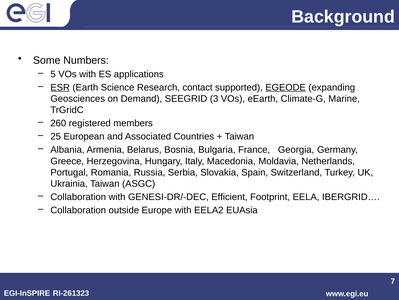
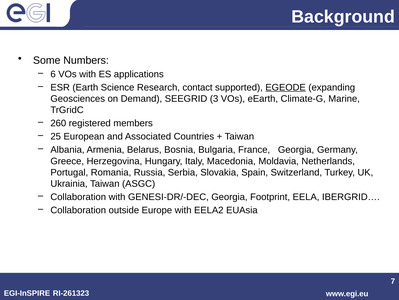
5: 5 -> 6 (53, 74)
ESR underline: present -> none (60, 87)
GENESI-DR/-DEC Efficient: Efficient -> Georgia (229, 197)
